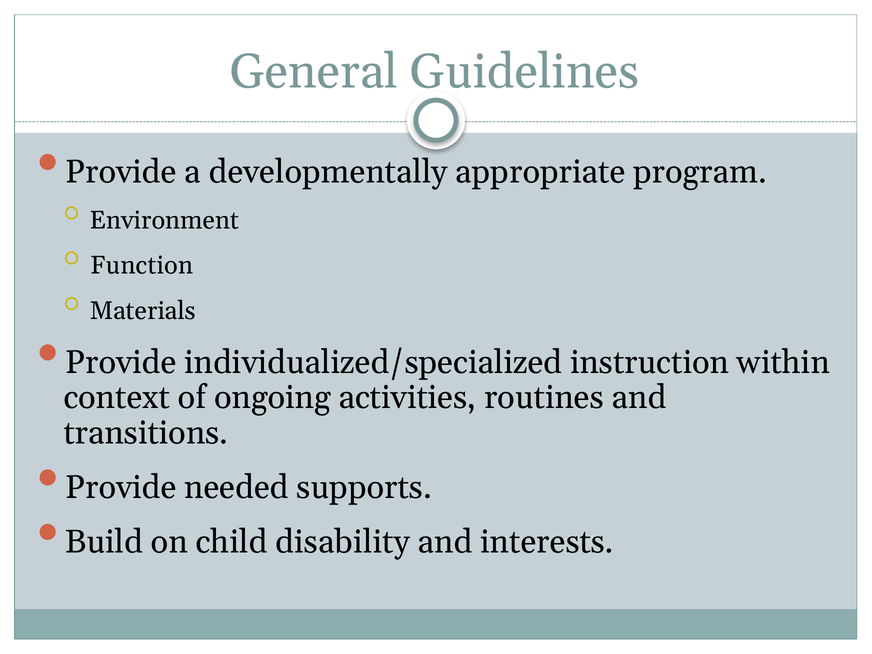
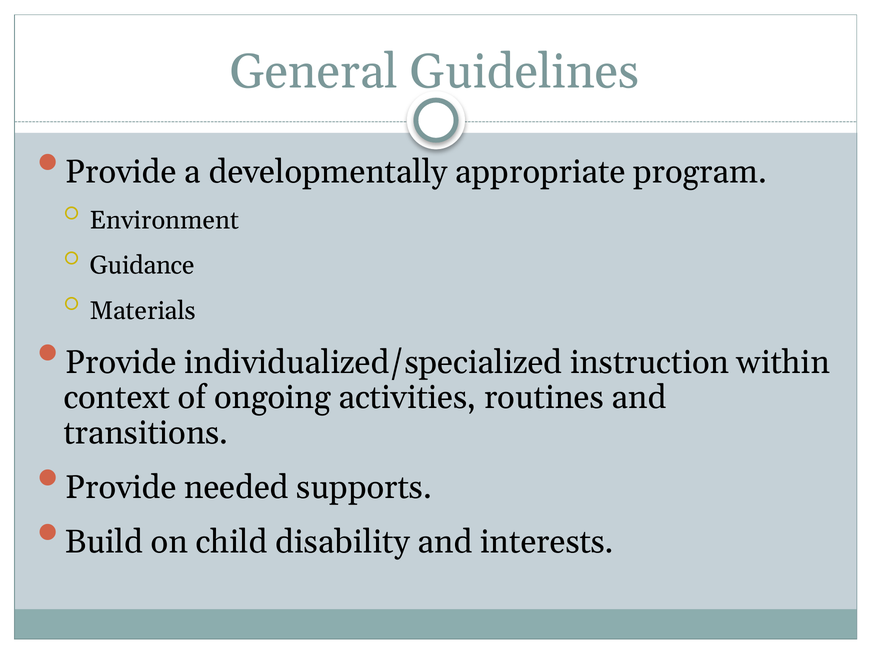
Function: Function -> Guidance (142, 265)
